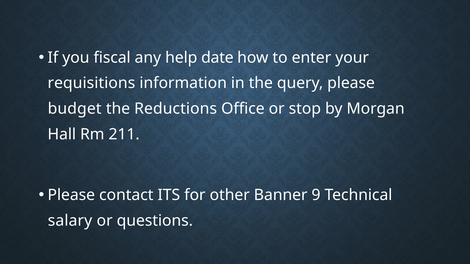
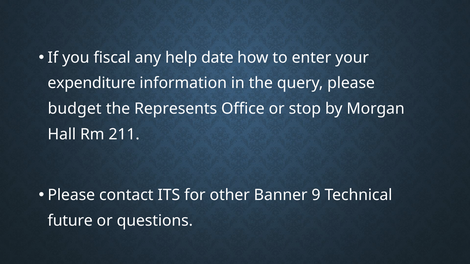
requisitions: requisitions -> expenditure (92, 83)
Reductions: Reductions -> Represents (176, 109)
salary: salary -> future (70, 221)
